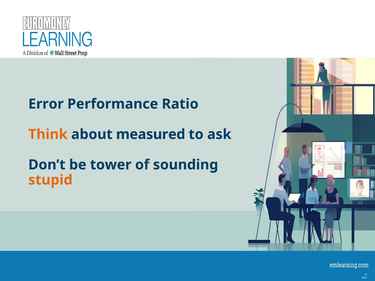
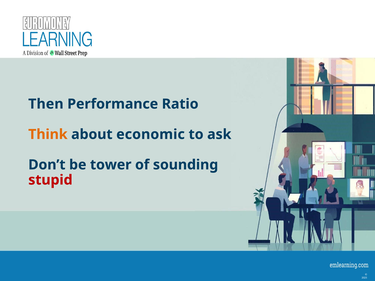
Error: Error -> Then (46, 104)
measured: measured -> economic (151, 134)
stupid colour: orange -> red (50, 180)
